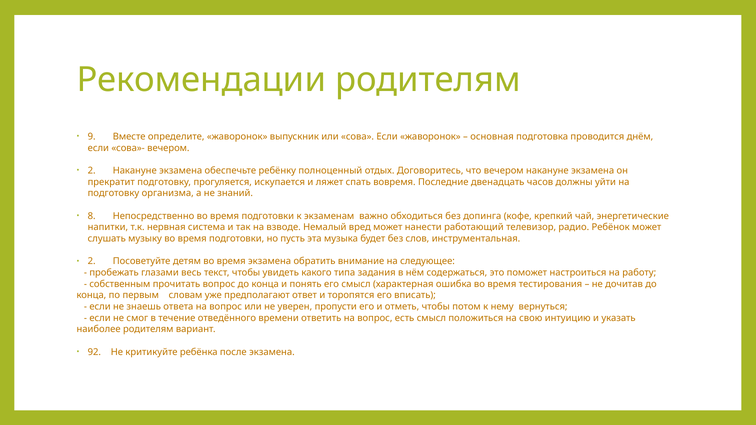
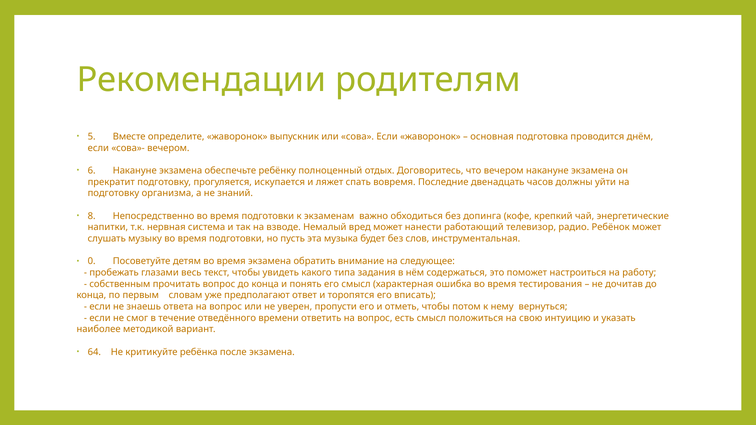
9: 9 -> 5 (92, 137)
2: 2 -> 6 (92, 171)
2: 2 -> 0 (92, 261)
наиболее родителям: родителям -> методикой (148, 330)
92: 92 -> 64 (94, 352)
